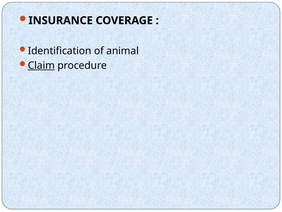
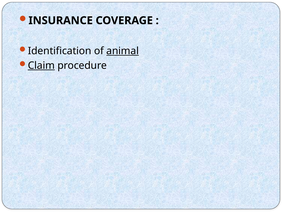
animal underline: none -> present (123, 51)
